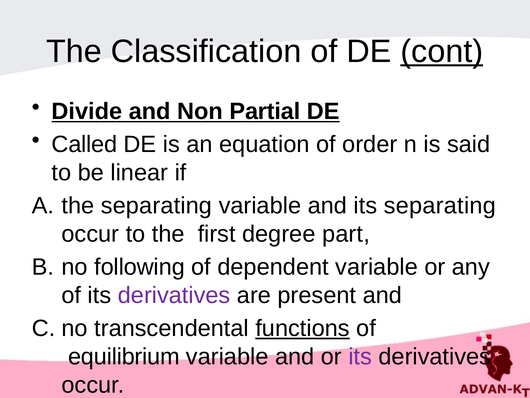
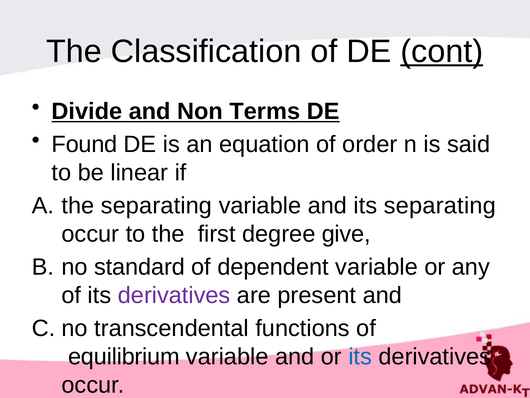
Partial: Partial -> Terms (265, 111)
Called: Called -> Found (84, 144)
part: part -> give (346, 234)
following: following -> standard (140, 267)
functions underline: present -> none (303, 328)
its colour: purple -> blue (360, 356)
